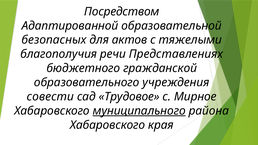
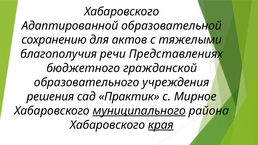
Посредством: Посредством -> Хабаровского (122, 12)
безопасных: безопасных -> сохранению (54, 40)
совести: совести -> решения (50, 97)
Трудовое: Трудовое -> Практик (129, 97)
края underline: none -> present (161, 125)
